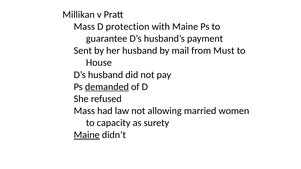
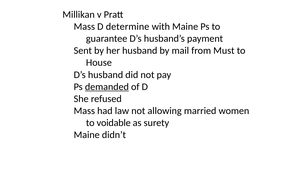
protection: protection -> determine (128, 27)
capacity: capacity -> voidable (114, 123)
Maine underline: present -> none (87, 135)
